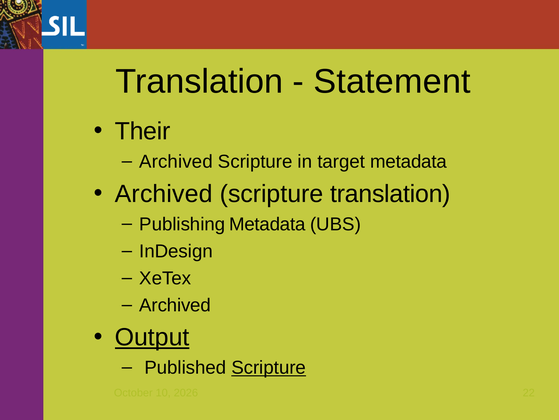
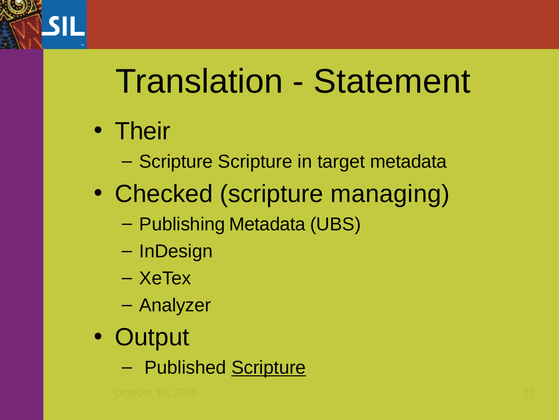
Archived: Archived -> Scripture (176, 162)
Archived: Archived -> Checked (164, 193)
translation: translation -> managing (390, 193)
Archived: Archived -> Analyzer (175, 305)
Output underline: present -> none (152, 337)
